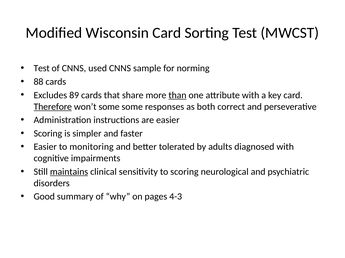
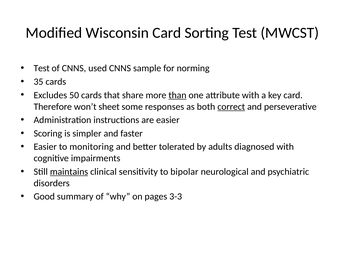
88: 88 -> 35 (38, 82)
89: 89 -> 50 (74, 95)
Therefore underline: present -> none (53, 107)
won’t some: some -> sheet (109, 107)
correct underline: none -> present (231, 107)
to scoring: scoring -> bipolar (184, 172)
4-3: 4-3 -> 3-3 (176, 197)
